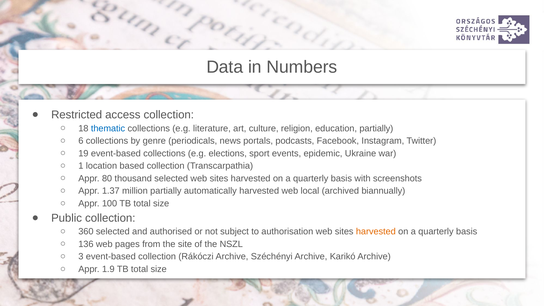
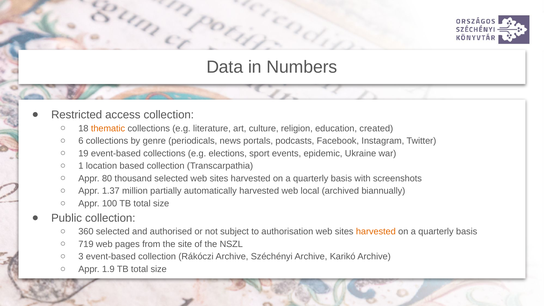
thematic colour: blue -> orange (108, 128)
education partially: partially -> created (376, 128)
136: 136 -> 719 (86, 244)
